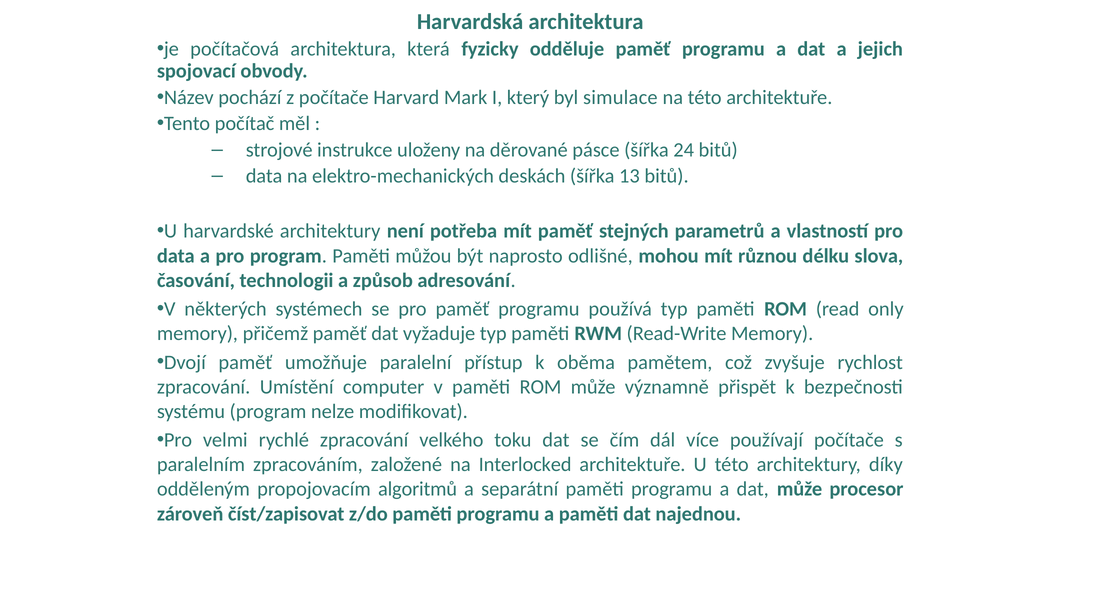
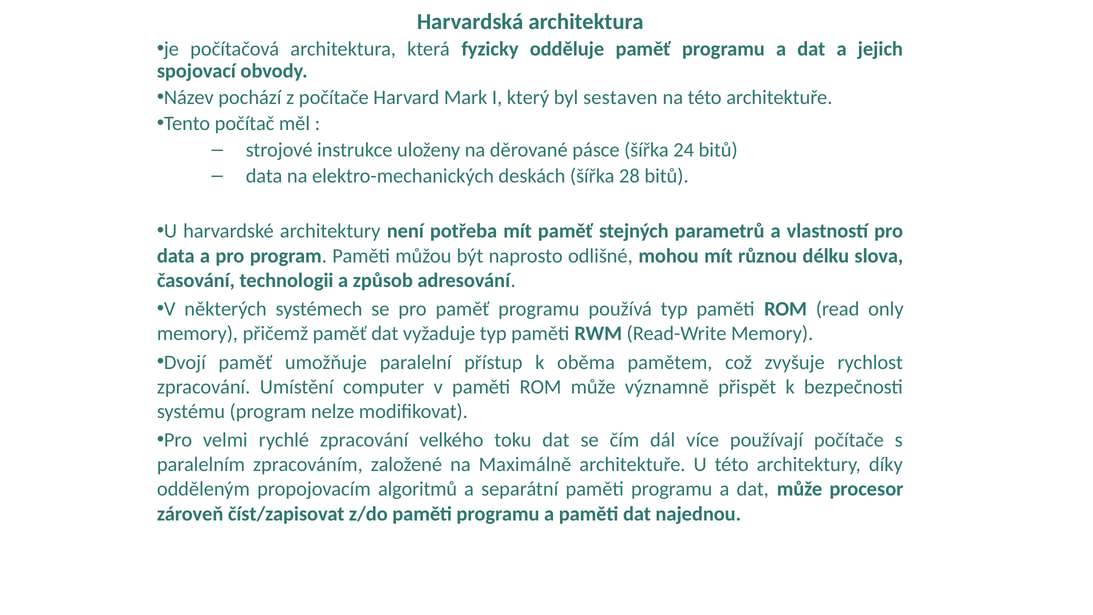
simulace: simulace -> sestaven (620, 97)
13: 13 -> 28 (629, 176)
Interlocked: Interlocked -> Maximálně (525, 465)
